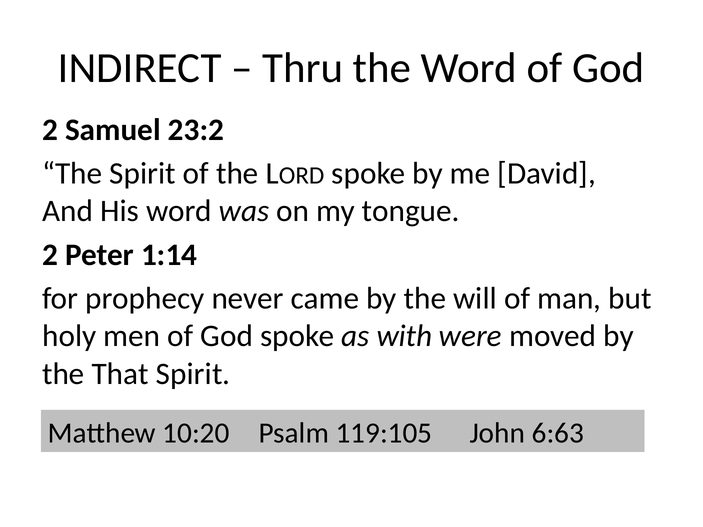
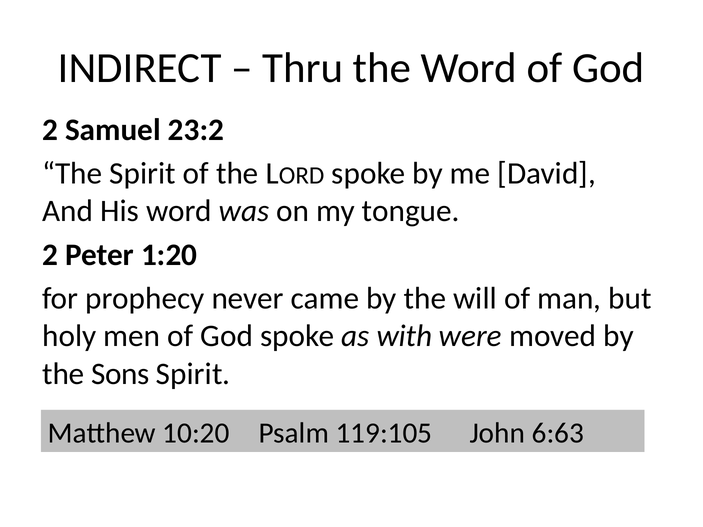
1:14: 1:14 -> 1:20 (169, 255)
That: That -> Sons (120, 374)
